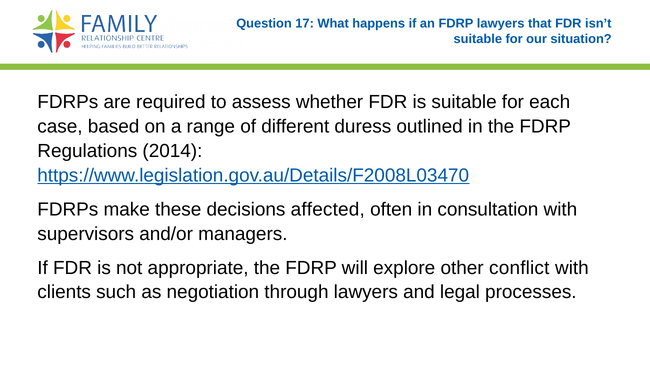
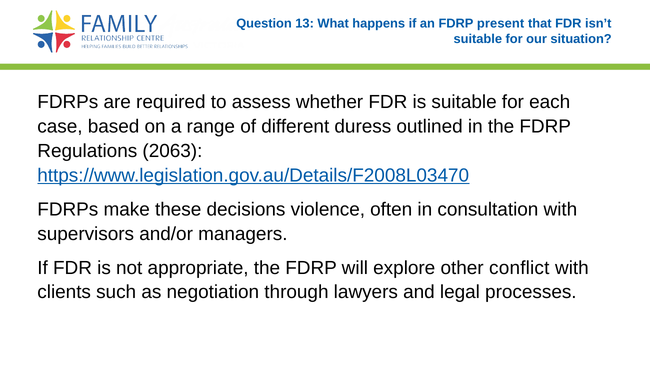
17: 17 -> 13 (305, 24)
FDRP lawyers: lawyers -> present (501, 24)
2014: 2014 -> 2063 (172, 151)
affected: affected -> violence (328, 210)
